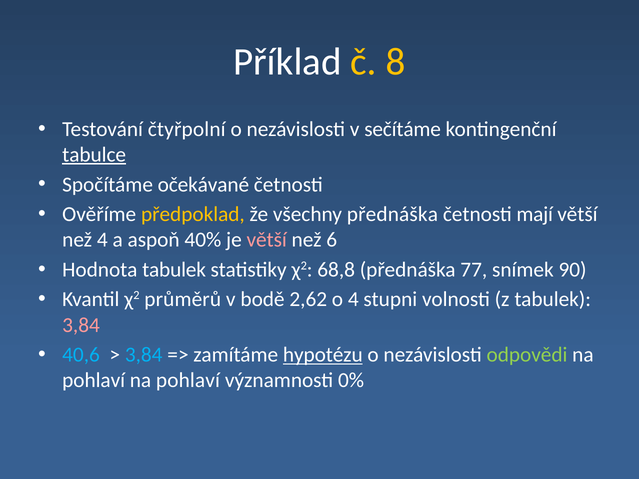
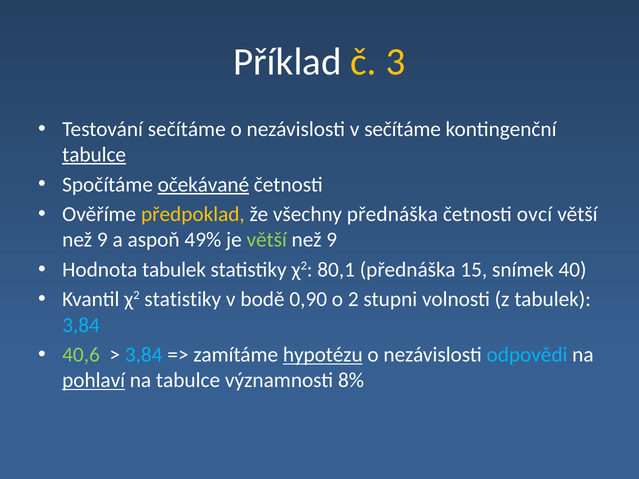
8: 8 -> 3 (396, 62)
Testování čtyřpolní: čtyřpolní -> sečítáme (187, 129)
očekávané underline: none -> present (203, 185)
mají: mají -> ovcí (534, 214)
4: 4 -> 9 (102, 240)
40%: 40% -> 49% (203, 240)
větší colour: pink -> light green (267, 240)
6: 6 -> 9 (332, 240)
68,8: 68,8 -> 80,1 (336, 270)
77: 77 -> 15 (474, 270)
90: 90 -> 40 (573, 270)
χ2 průměrů: průměrů -> statistiky (183, 300)
2,62: 2,62 -> 0,90 (308, 300)
o 4: 4 -> 2 (353, 300)
3,84 colour: pink -> light blue (81, 325)
40,6 colour: light blue -> light green (81, 355)
odpovědi colour: light green -> light blue (527, 355)
pohlaví underline: none -> present (94, 381)
pohlaví: pohlaví -> tabulce (188, 381)
0%: 0% -> 8% (351, 381)
